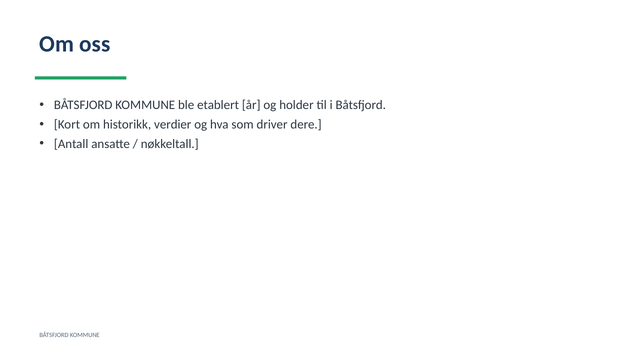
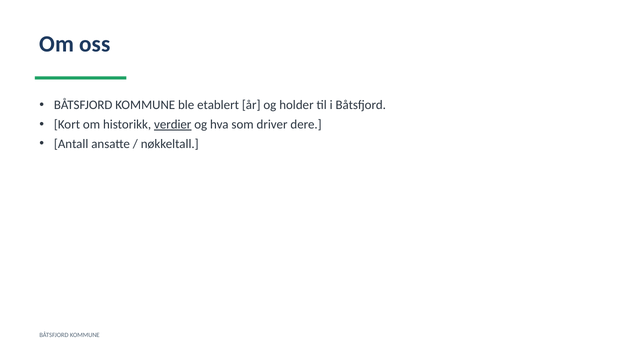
verdier underline: none -> present (173, 124)
